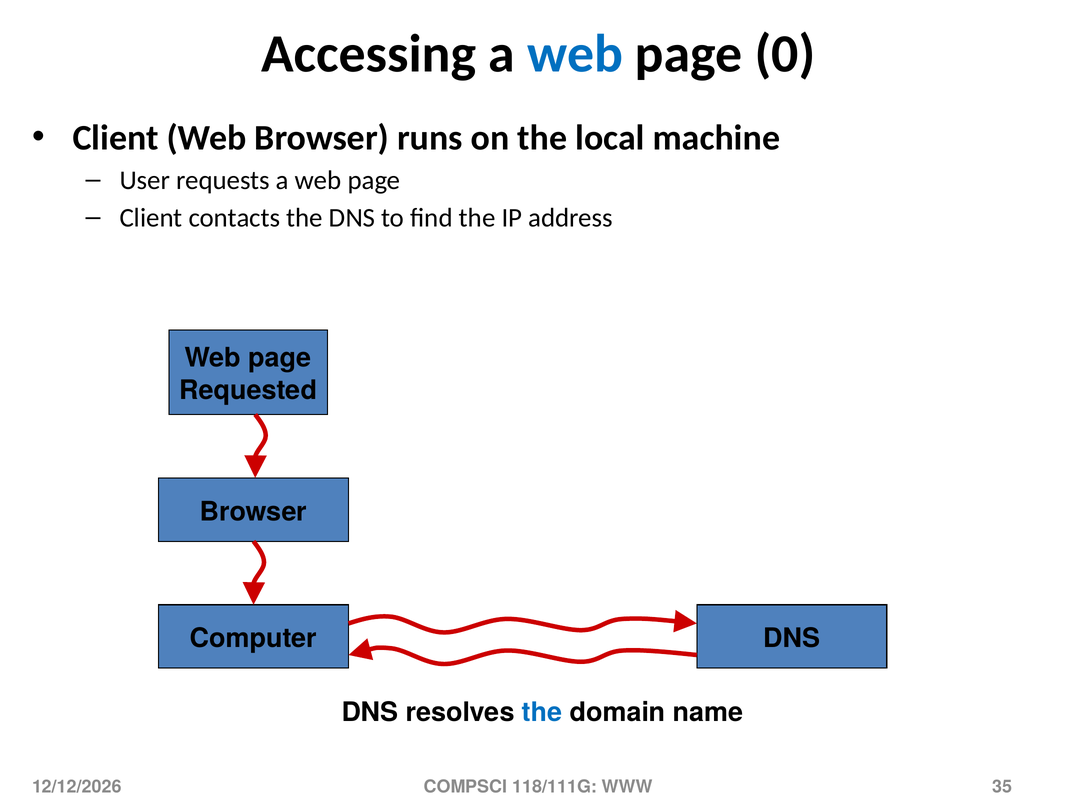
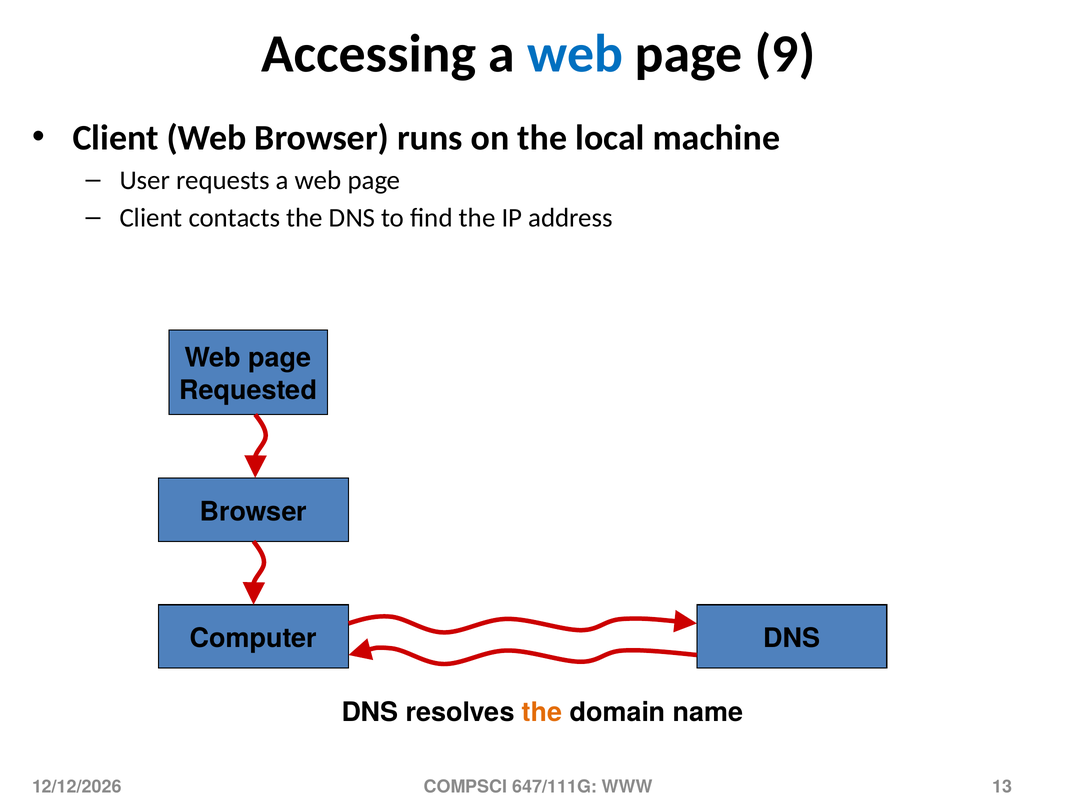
0: 0 -> 9 (785, 54)
the colour: blue -> orange (542, 712)
118/111G: 118/111G -> 647/111G (555, 787)
35: 35 -> 13 (1002, 787)
